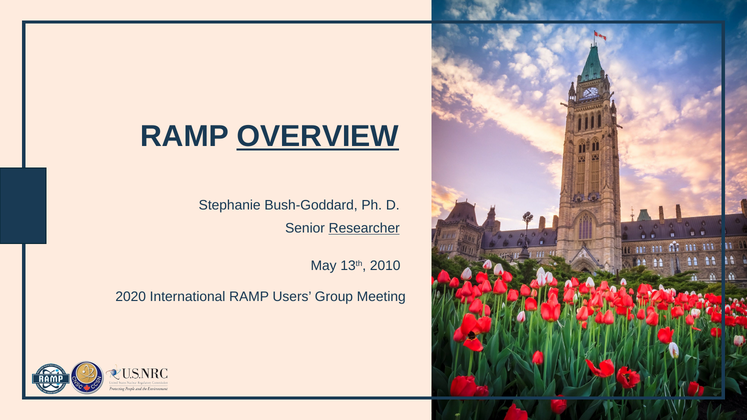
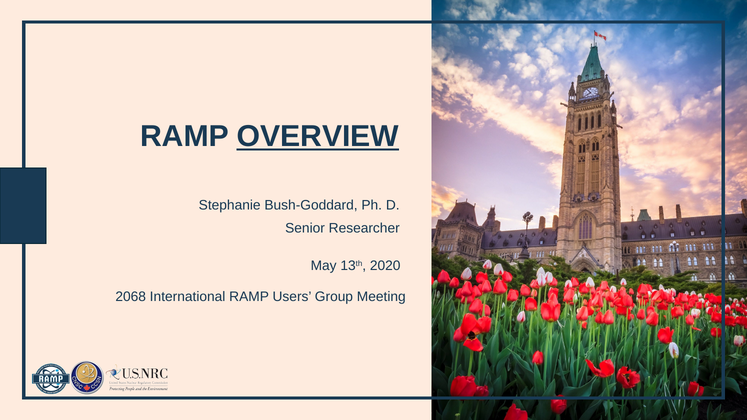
Researcher underline: present -> none (364, 228)
2010: 2010 -> 2020 (385, 266)
2020: 2020 -> 2068 (131, 297)
